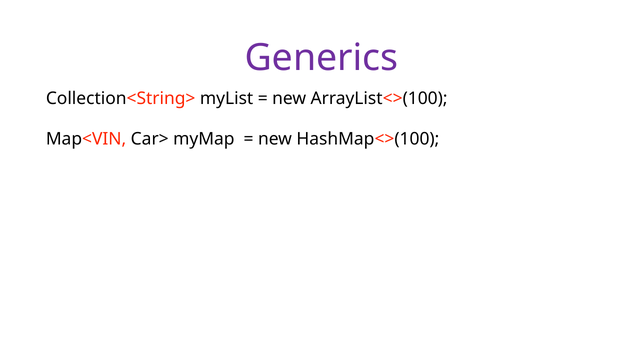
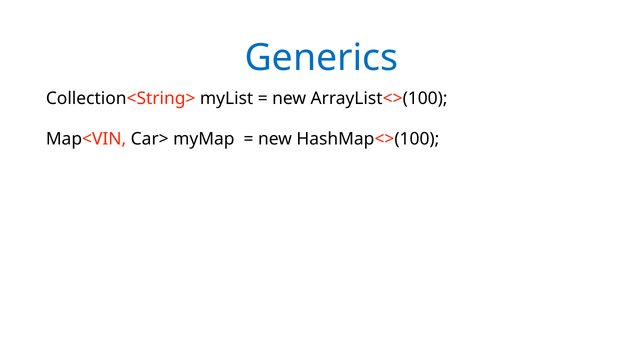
Generics colour: purple -> blue (321, 58)
